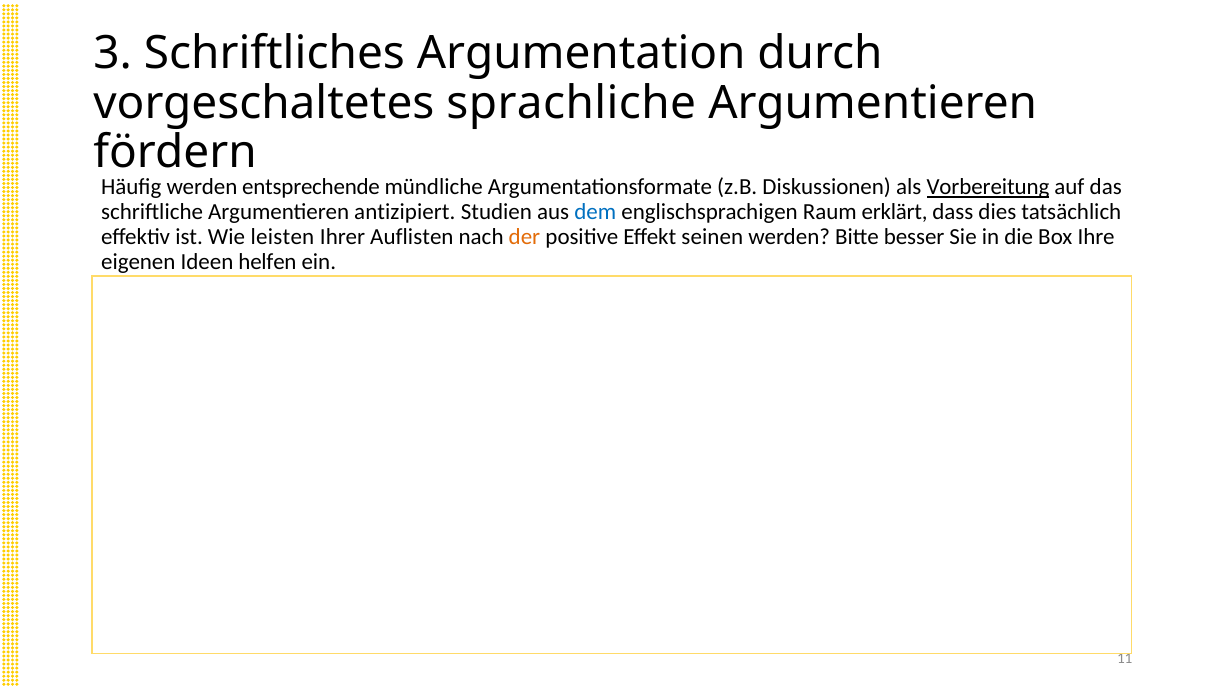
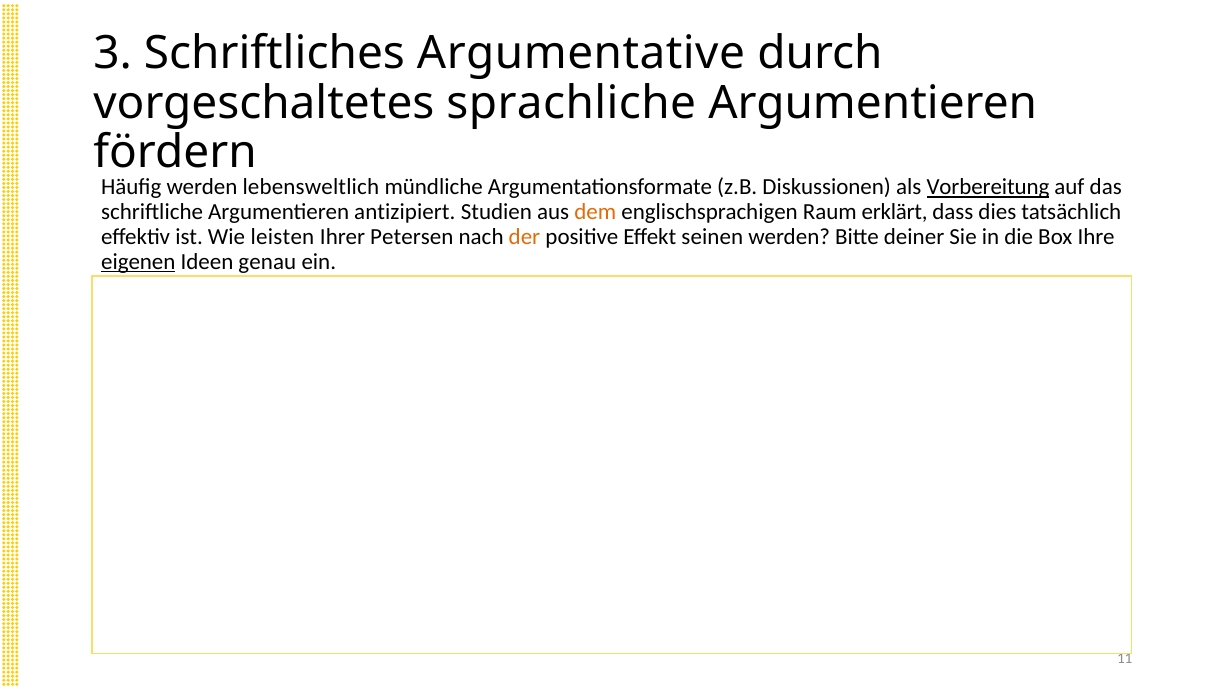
Argumentation: Argumentation -> Argumentative (581, 53)
entsprechende: entsprechende -> lebensweltlich (311, 187)
dem colour: blue -> orange (595, 212)
Auflisten: Auflisten -> Petersen (412, 237)
besser: besser -> deiner (914, 237)
eigenen underline: none -> present (138, 261)
helfen: helfen -> genau (267, 261)
